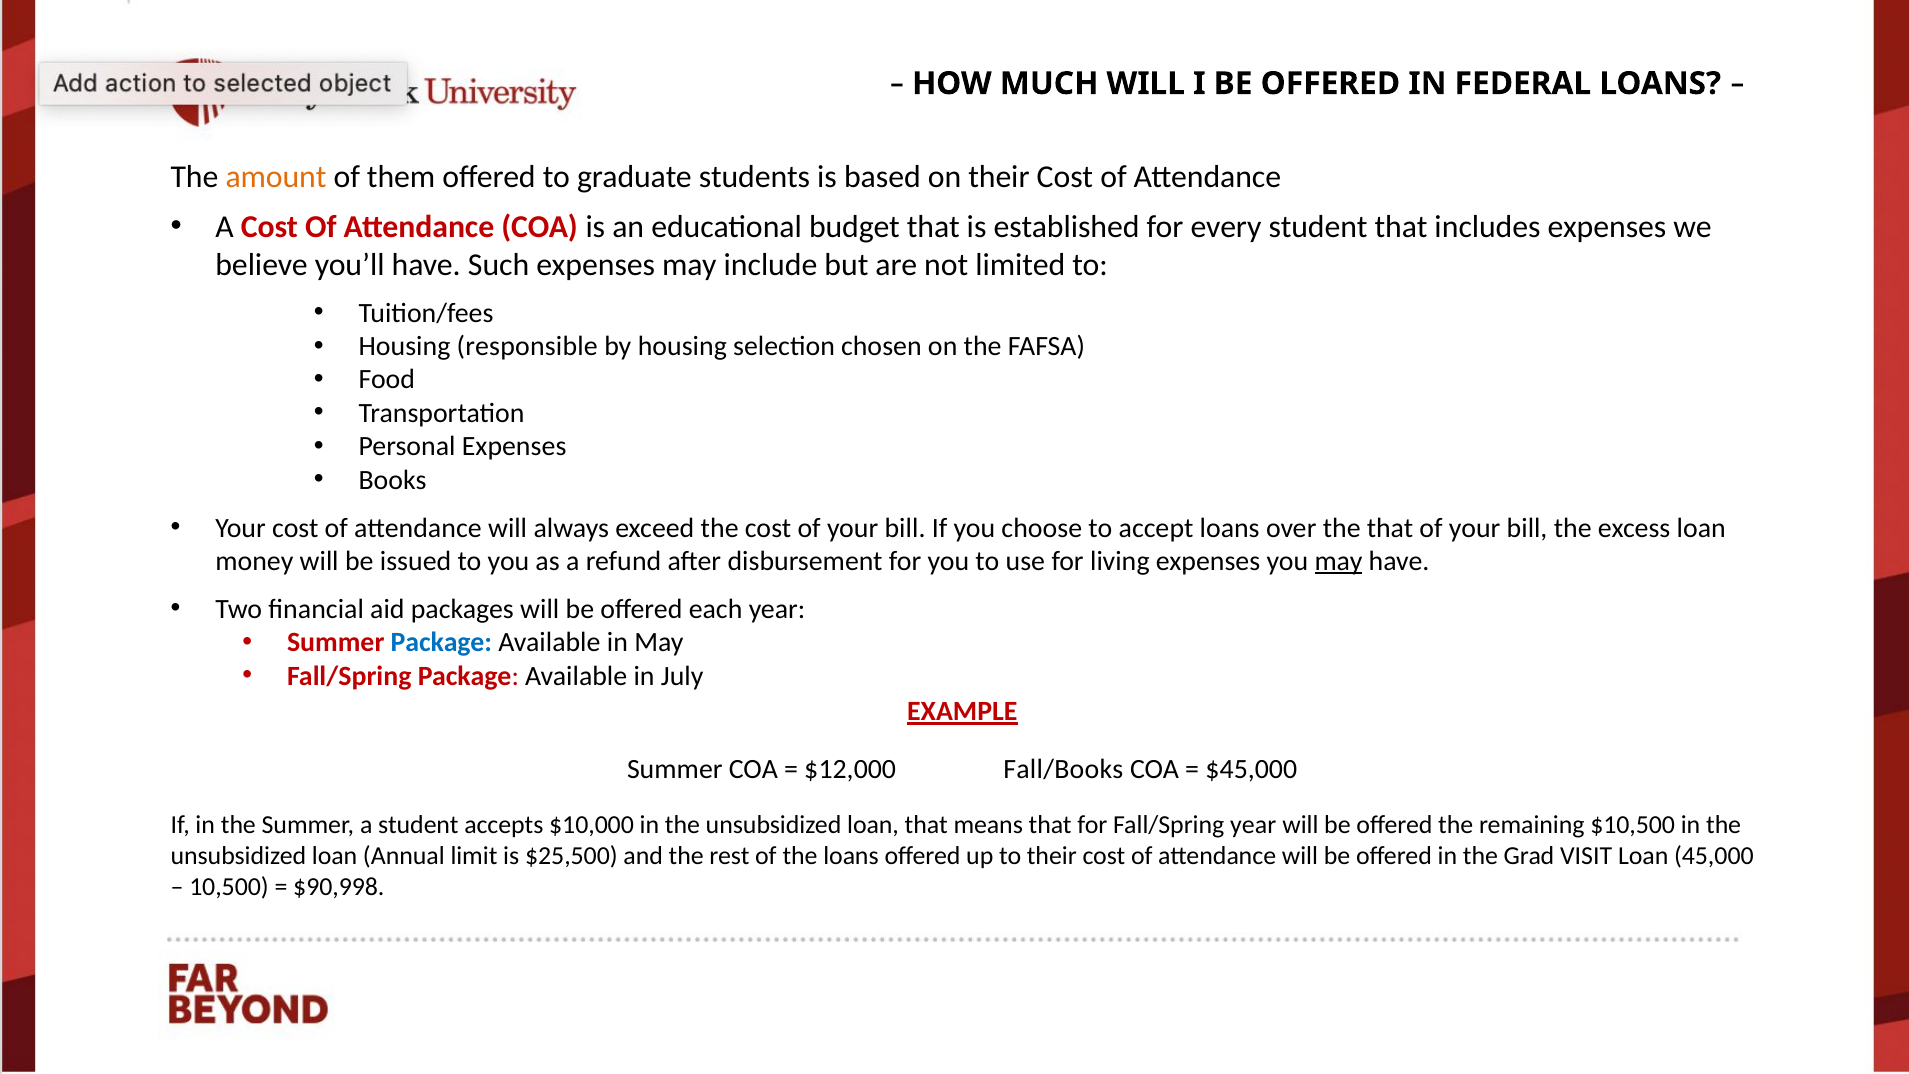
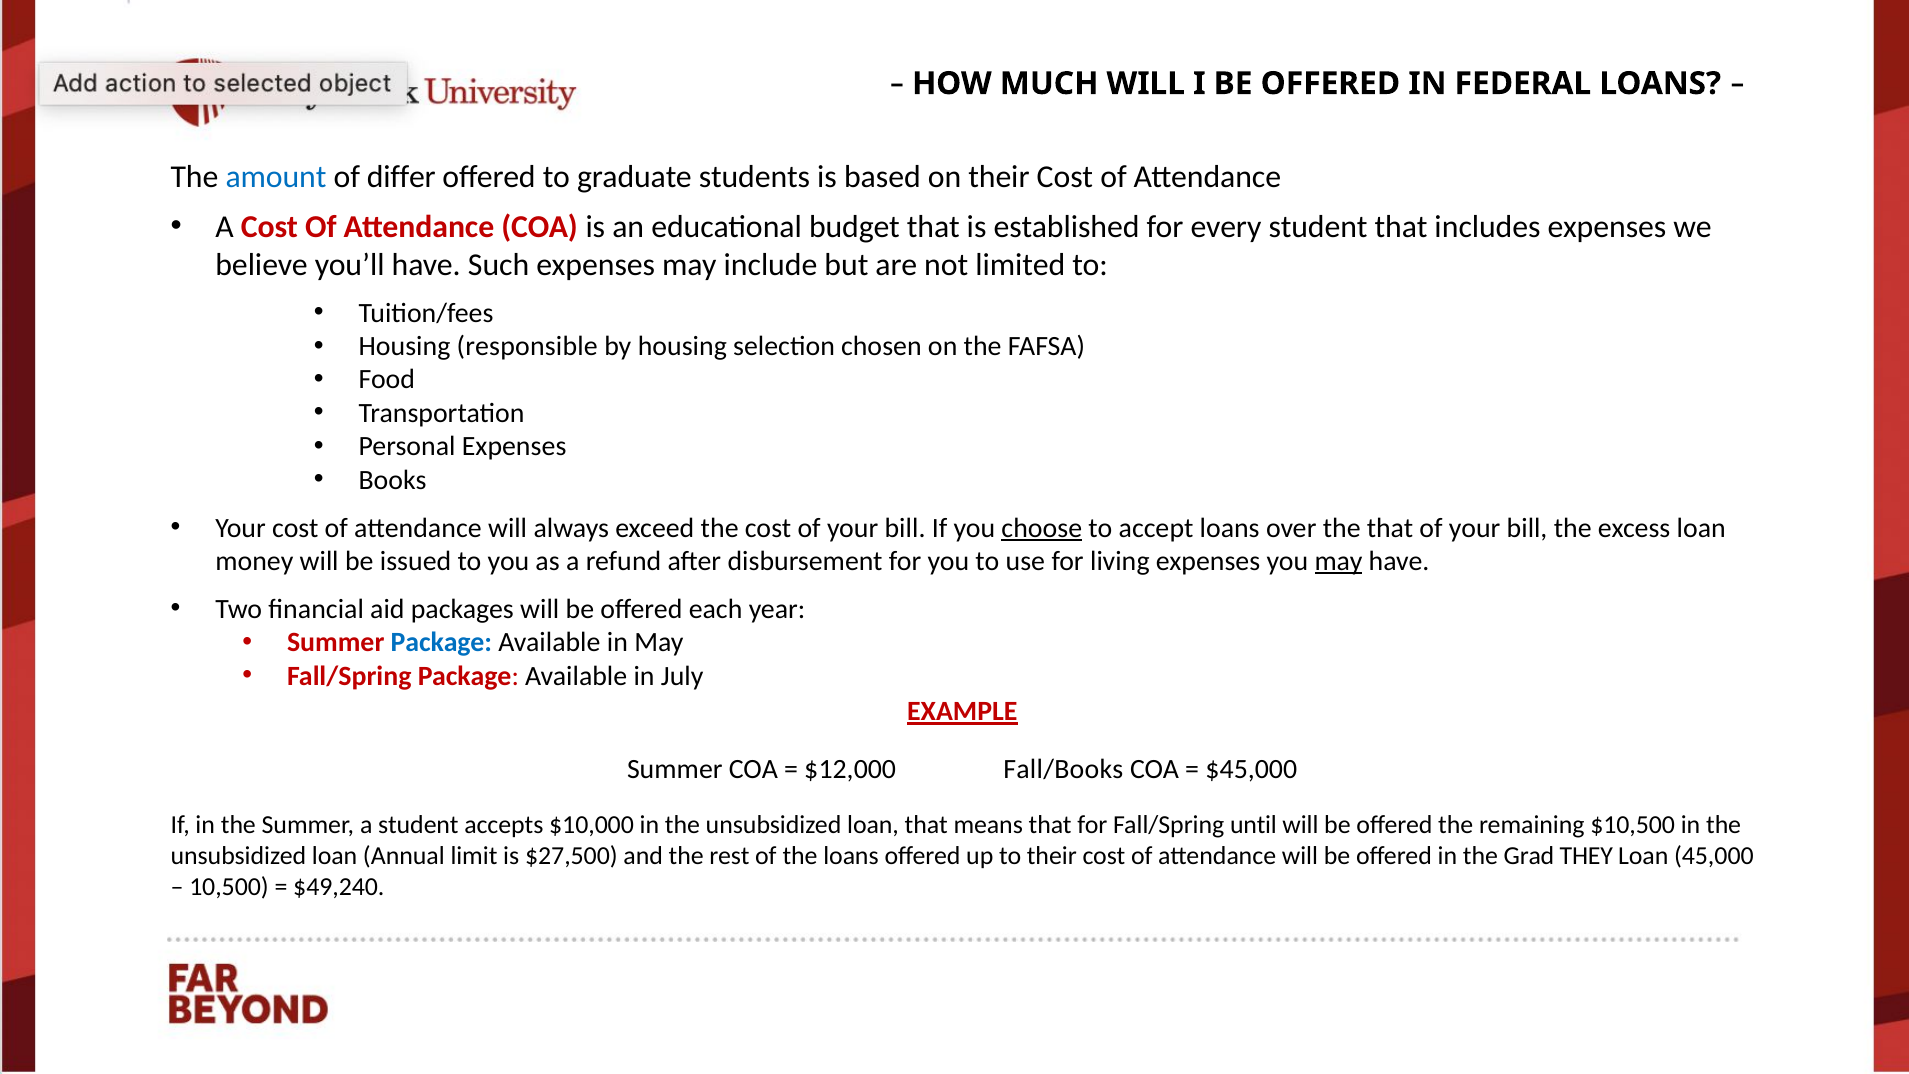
amount colour: orange -> blue (276, 177)
them: them -> differ (401, 177)
choose underline: none -> present (1042, 528)
Fall/Spring year: year -> until (1253, 825)
$25,500: $25,500 -> $27,500 (571, 856)
VISIT: VISIT -> THEY (1586, 856)
$90,998: $90,998 -> $49,240 (339, 887)
